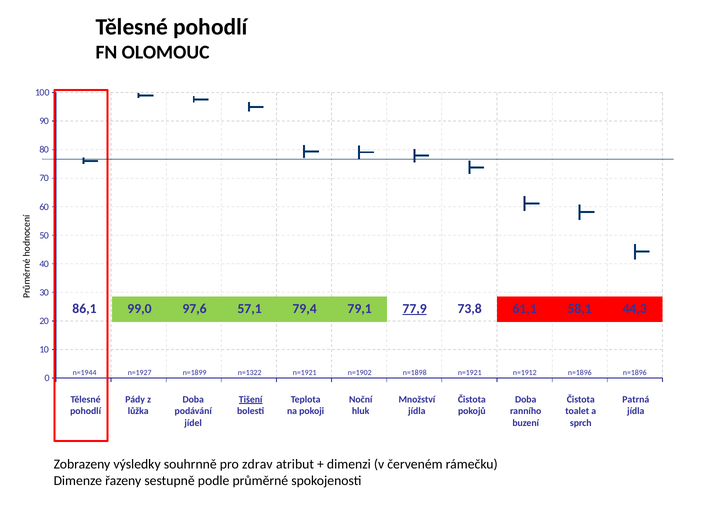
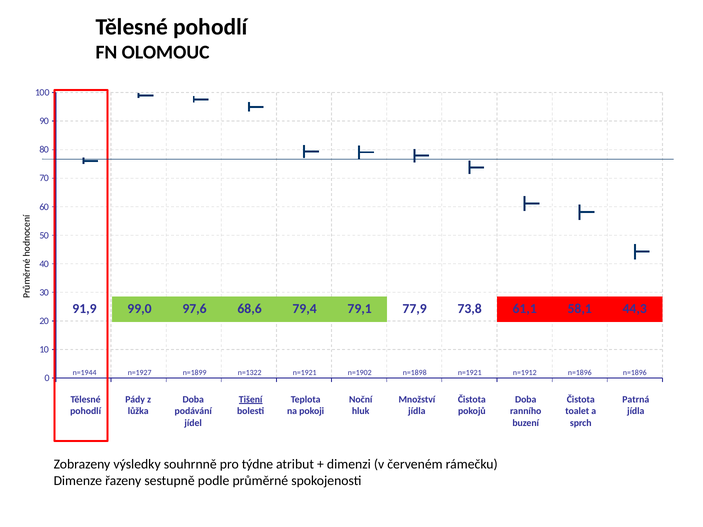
86,1: 86,1 -> 91,9 (84, 309)
57,1: 57,1 -> 68,6 (250, 309)
77,9 underline: present -> none (415, 309)
zdrav: zdrav -> týdne (257, 464)
